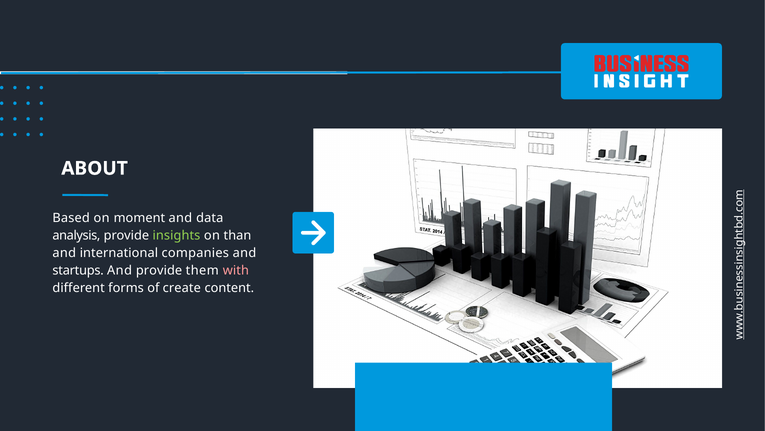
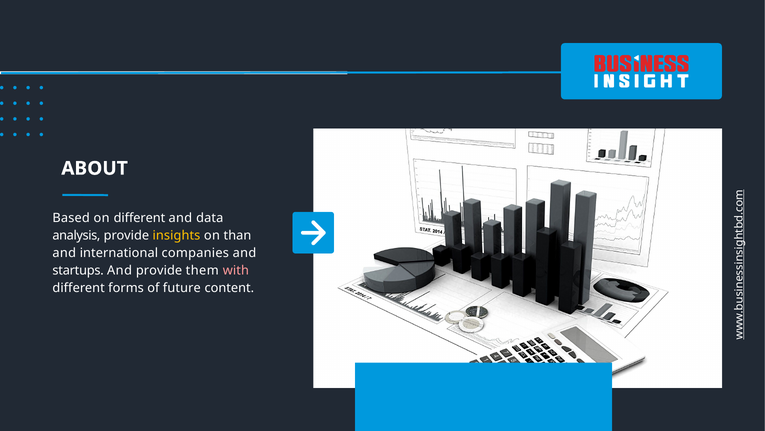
on moment: moment -> different (139, 218)
insights colour: light green -> yellow (176, 235)
create: create -> future (182, 288)
